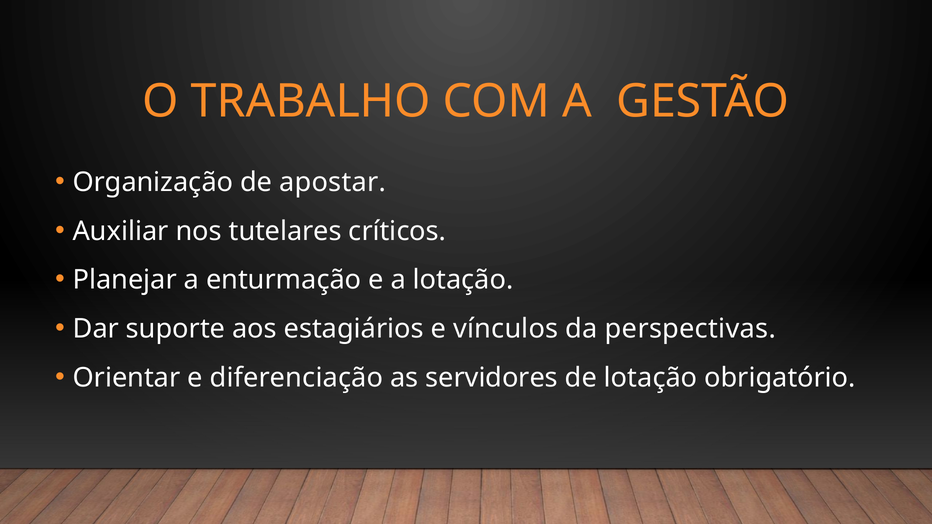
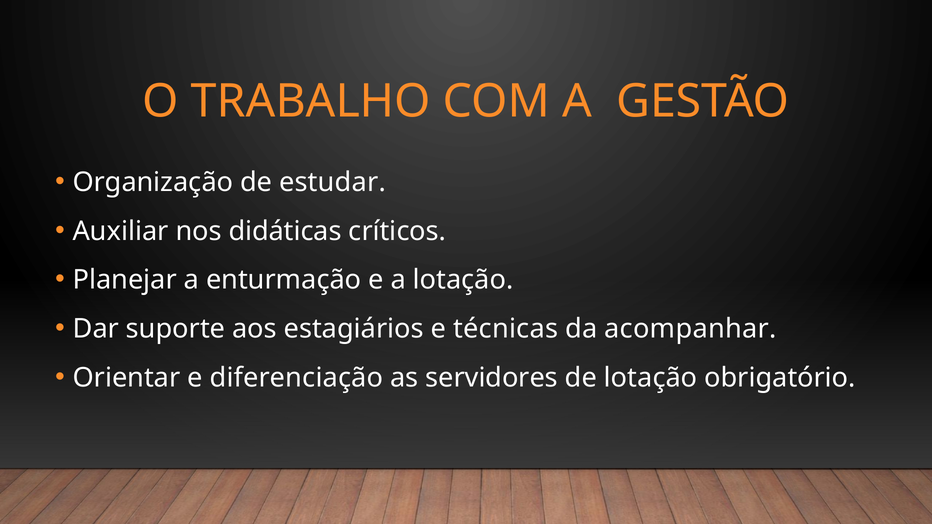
apostar: apostar -> estudar (333, 182)
tutelares: tutelares -> didáticas (285, 231)
vínculos: vínculos -> técnicas (506, 329)
perspectivas: perspectivas -> acompanhar (690, 329)
